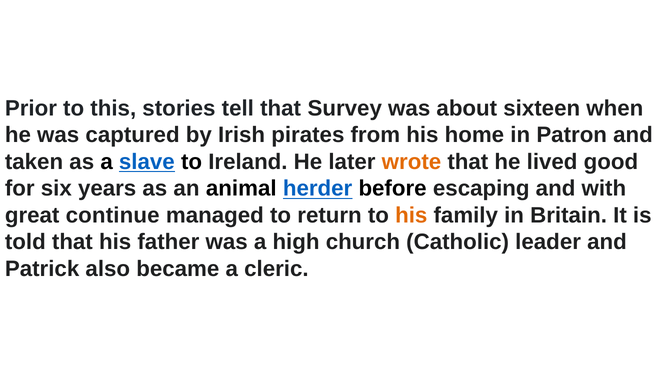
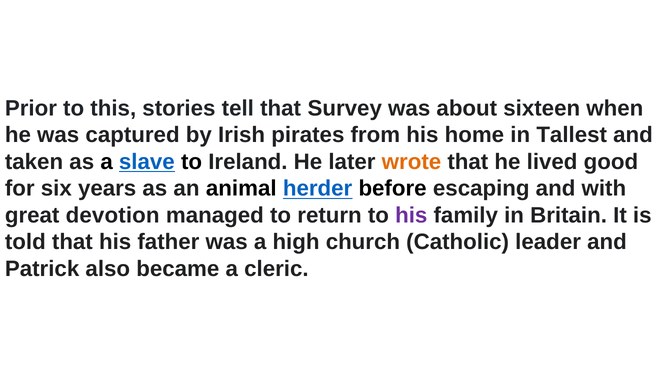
Patron: Patron -> Tallest (572, 135)
continue: continue -> devotion (113, 216)
his colour: orange -> purple (411, 216)
